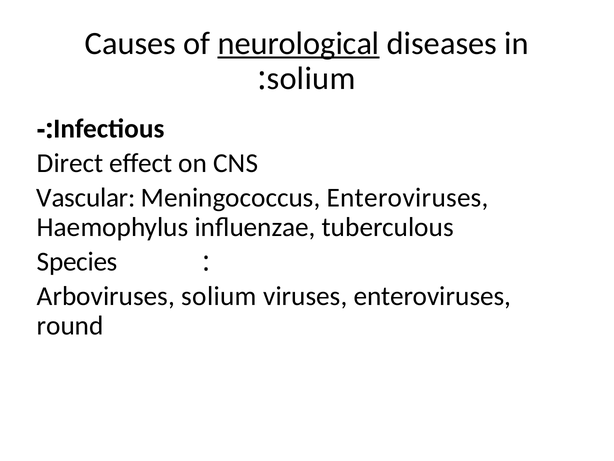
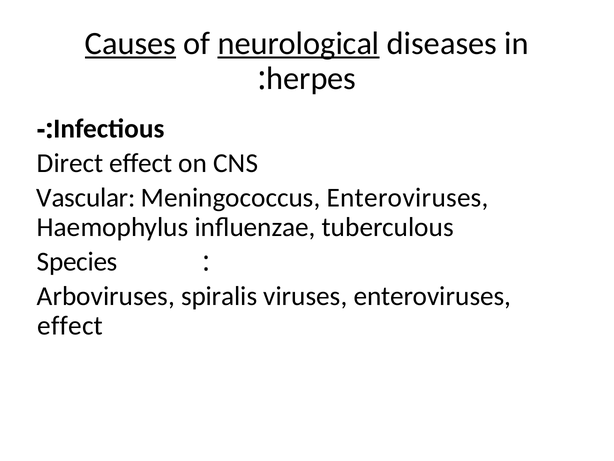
Causes underline: none -> present (130, 44)
solium: solium -> herpes (311, 79)
Arboviruses solium: solium -> spiralis (219, 296)
round: round -> effect (70, 325)
